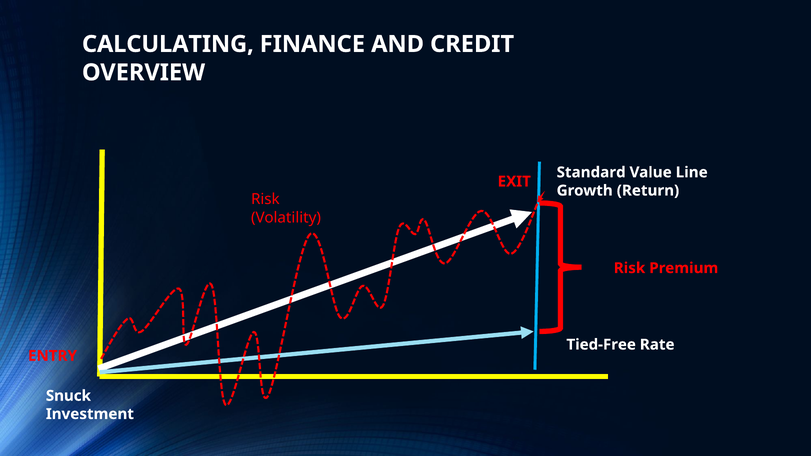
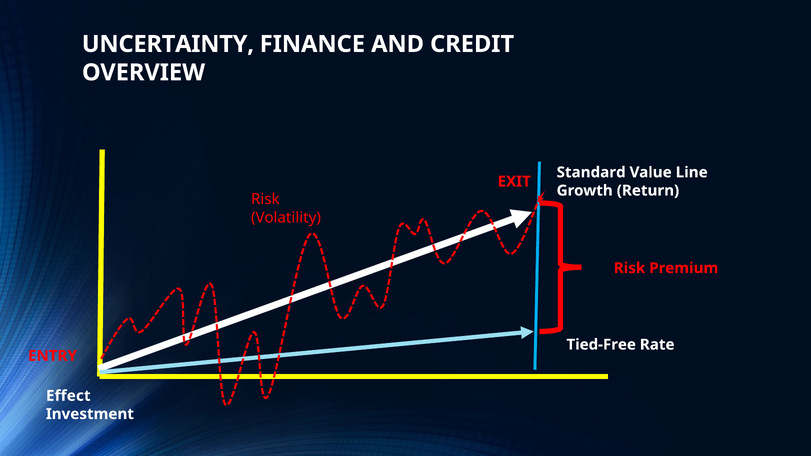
CALCULATING: CALCULATING -> UNCERTAINTY (168, 44)
Snuck: Snuck -> Effect (68, 396)
